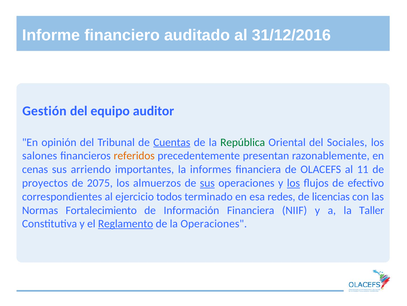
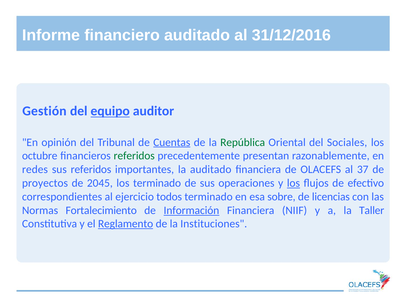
equipo underline: none -> present (110, 111)
salones: salones -> octubre (40, 155)
referidos colour: orange -> green (134, 155)
cenas: cenas -> redes (35, 169)
sus arriendo: arriendo -> referidos (91, 169)
la informes: informes -> auditado (211, 169)
11: 11 -> 37 (363, 169)
2075: 2075 -> 2045 (100, 183)
los almuerzos: almuerzos -> terminado (157, 183)
sus underline: present -> none (207, 183)
redes: redes -> sobre (281, 196)
Información underline: none -> present (191, 210)
la Operaciones: Operaciones -> Instituciones (214, 223)
